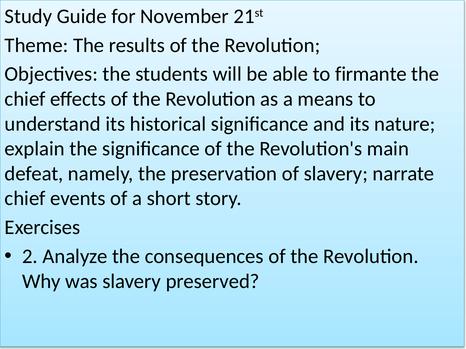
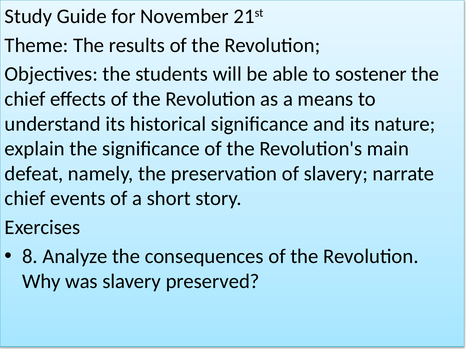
firmante: firmante -> sostener (371, 74)
2: 2 -> 8 (30, 257)
